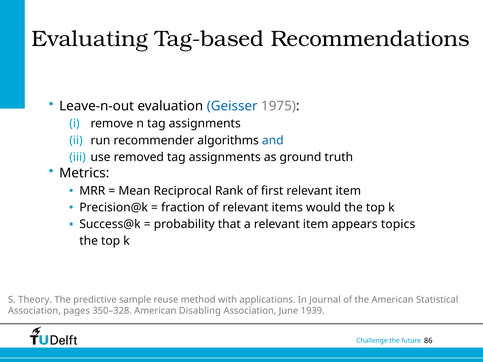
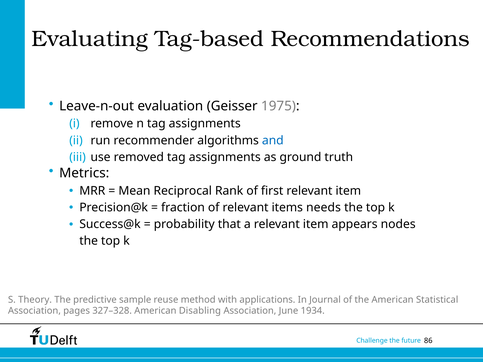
Geisser colour: blue -> black (232, 106)
would: would -> needs (324, 208)
topics: topics -> nodes (398, 224)
350–328: 350–328 -> 327–328 (112, 311)
1939: 1939 -> 1934 (313, 311)
